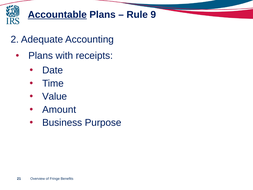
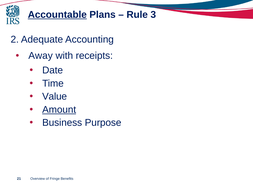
9: 9 -> 3 (153, 15)
Plans: Plans -> Away (41, 56)
Amount underline: none -> present (59, 109)
